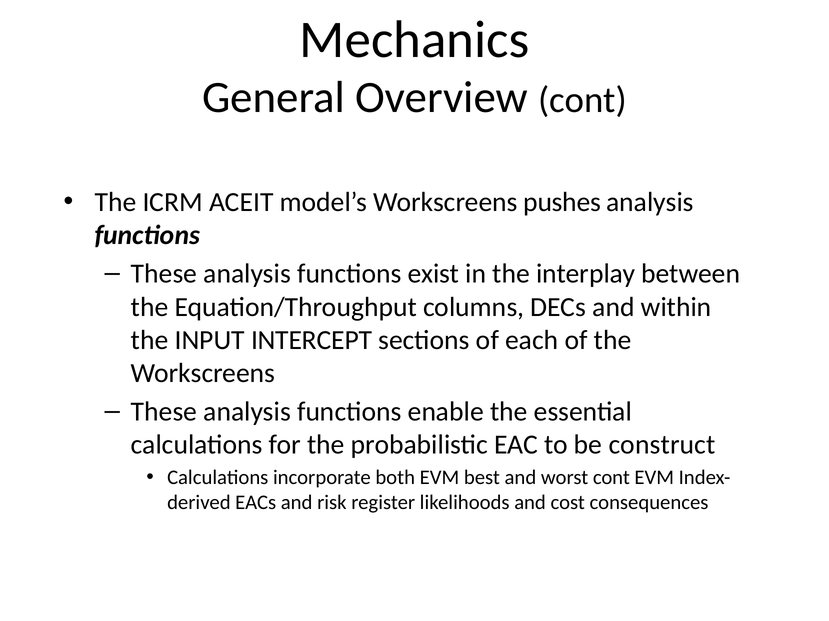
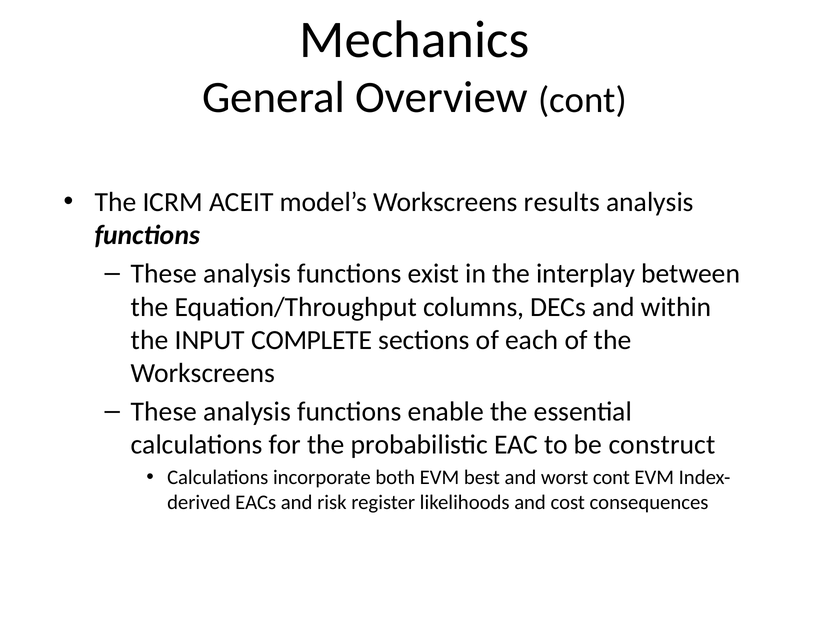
pushes: pushes -> results (562, 202)
INTERCEPT: INTERCEPT -> COMPLETE (312, 340)
